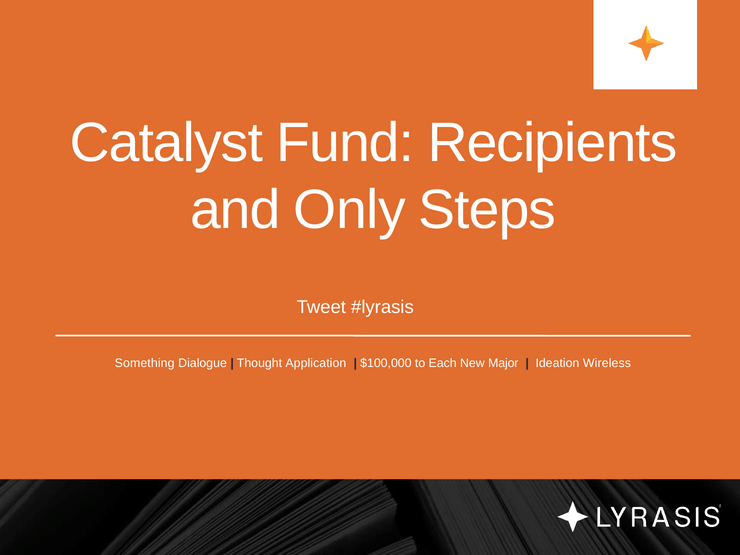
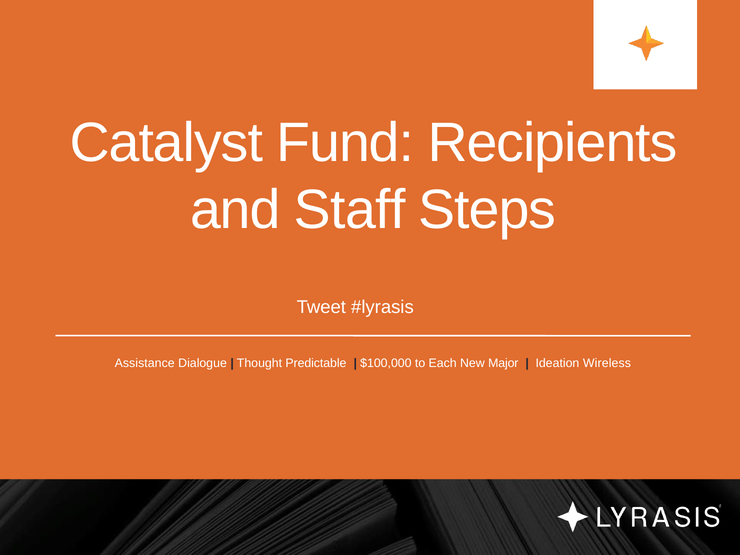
Only: Only -> Staff (350, 210)
Something: Something -> Assistance (145, 363)
Application: Application -> Predictable (316, 363)
